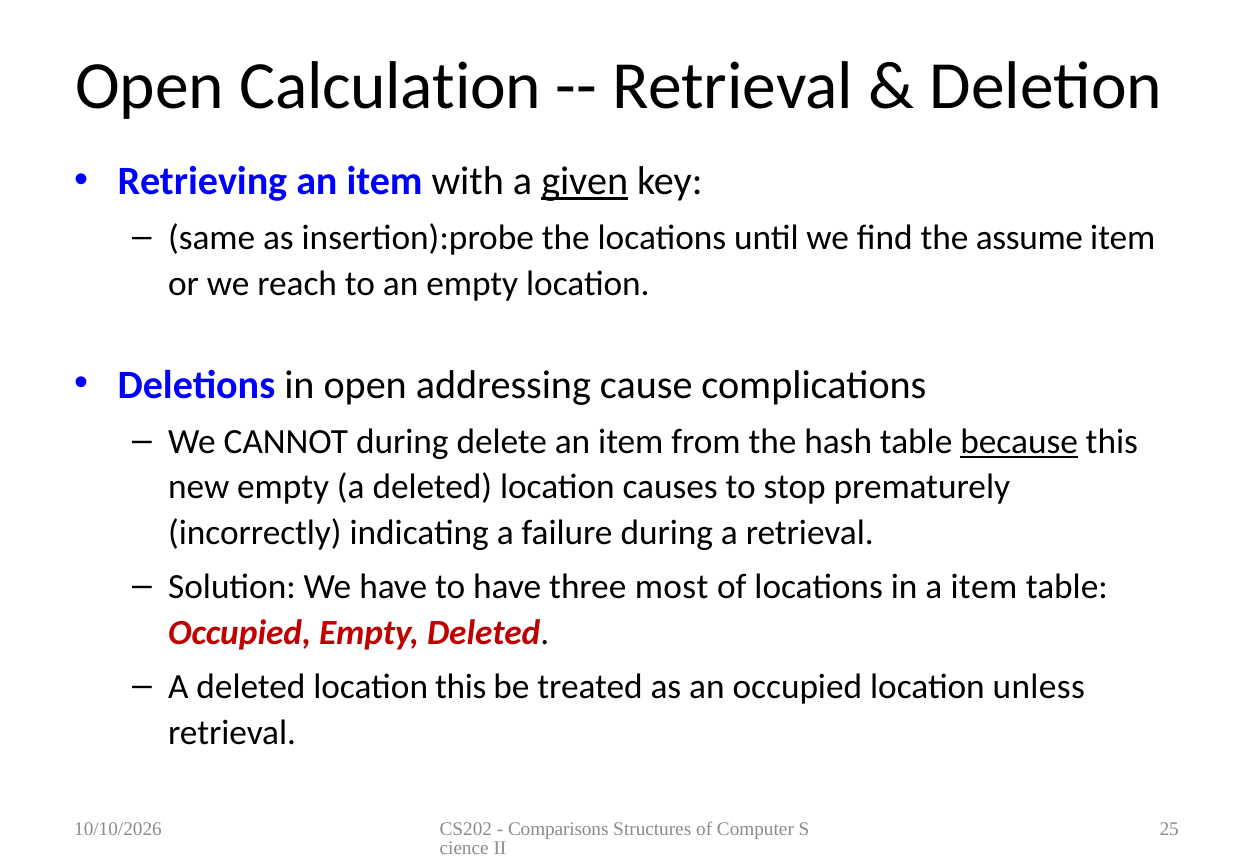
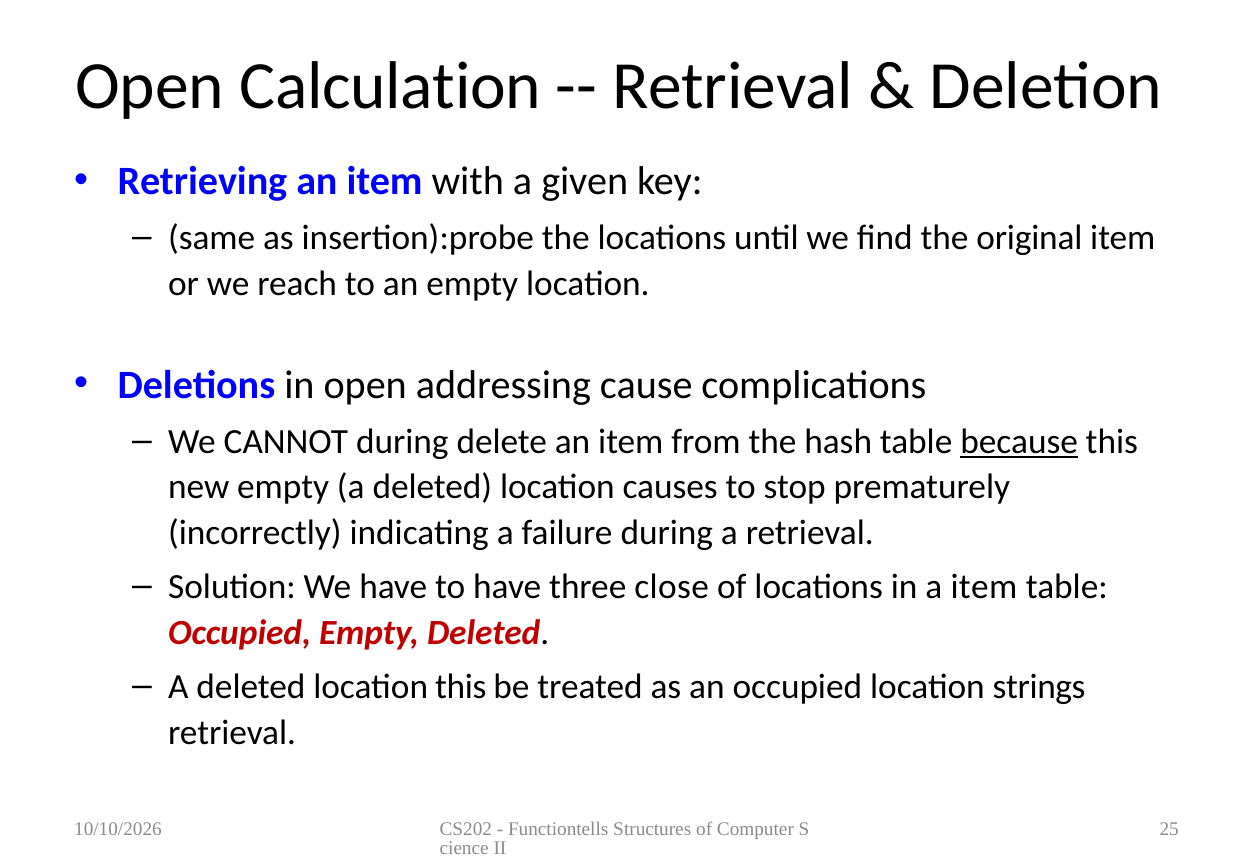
given underline: present -> none (585, 181)
assume: assume -> original (1029, 238)
most: most -> close (672, 587)
unless: unless -> strings (1039, 686)
Comparisons: Comparisons -> Functiontells (558, 828)
